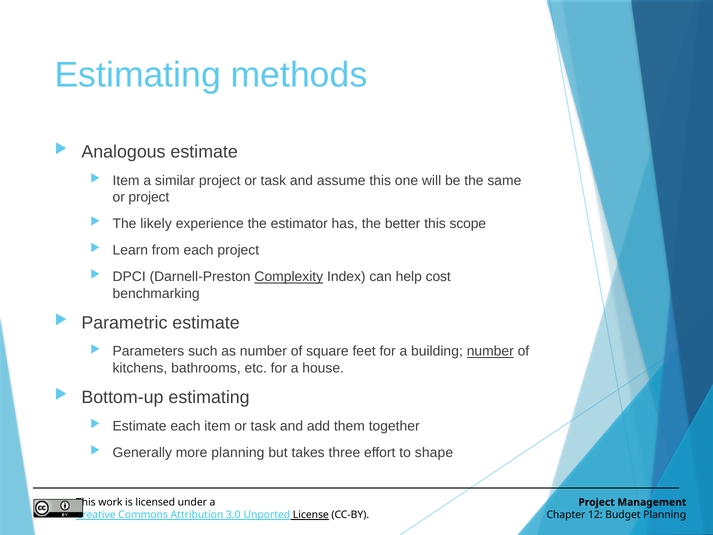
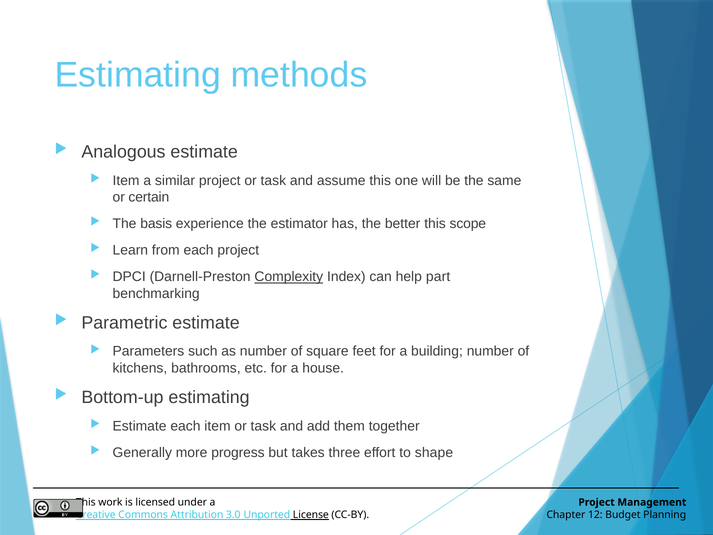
or project: project -> certain (149, 197)
likely: likely -> basis (156, 224)
cost: cost -> part (438, 277)
number underline: present -> none (490, 351)
more planning: planning -> progress (238, 452)
